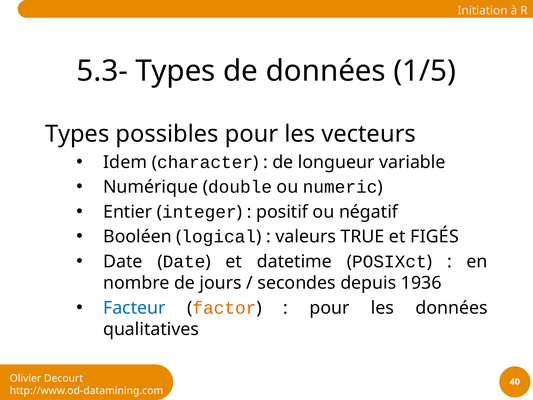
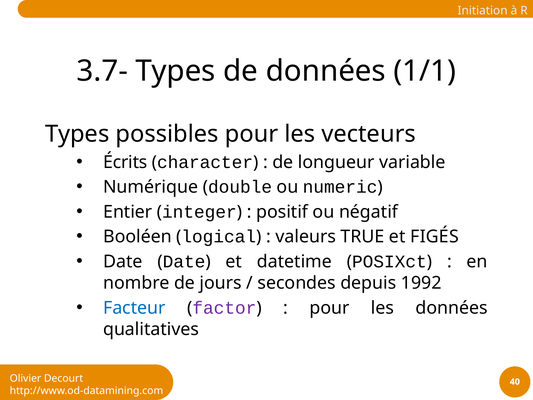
5.3-: 5.3- -> 3.7- (102, 71)
1/5: 1/5 -> 1/1 (425, 71)
Idem: Idem -> Écrits (125, 162)
1936: 1936 -> 1992 (421, 283)
factor colour: orange -> purple (224, 308)
